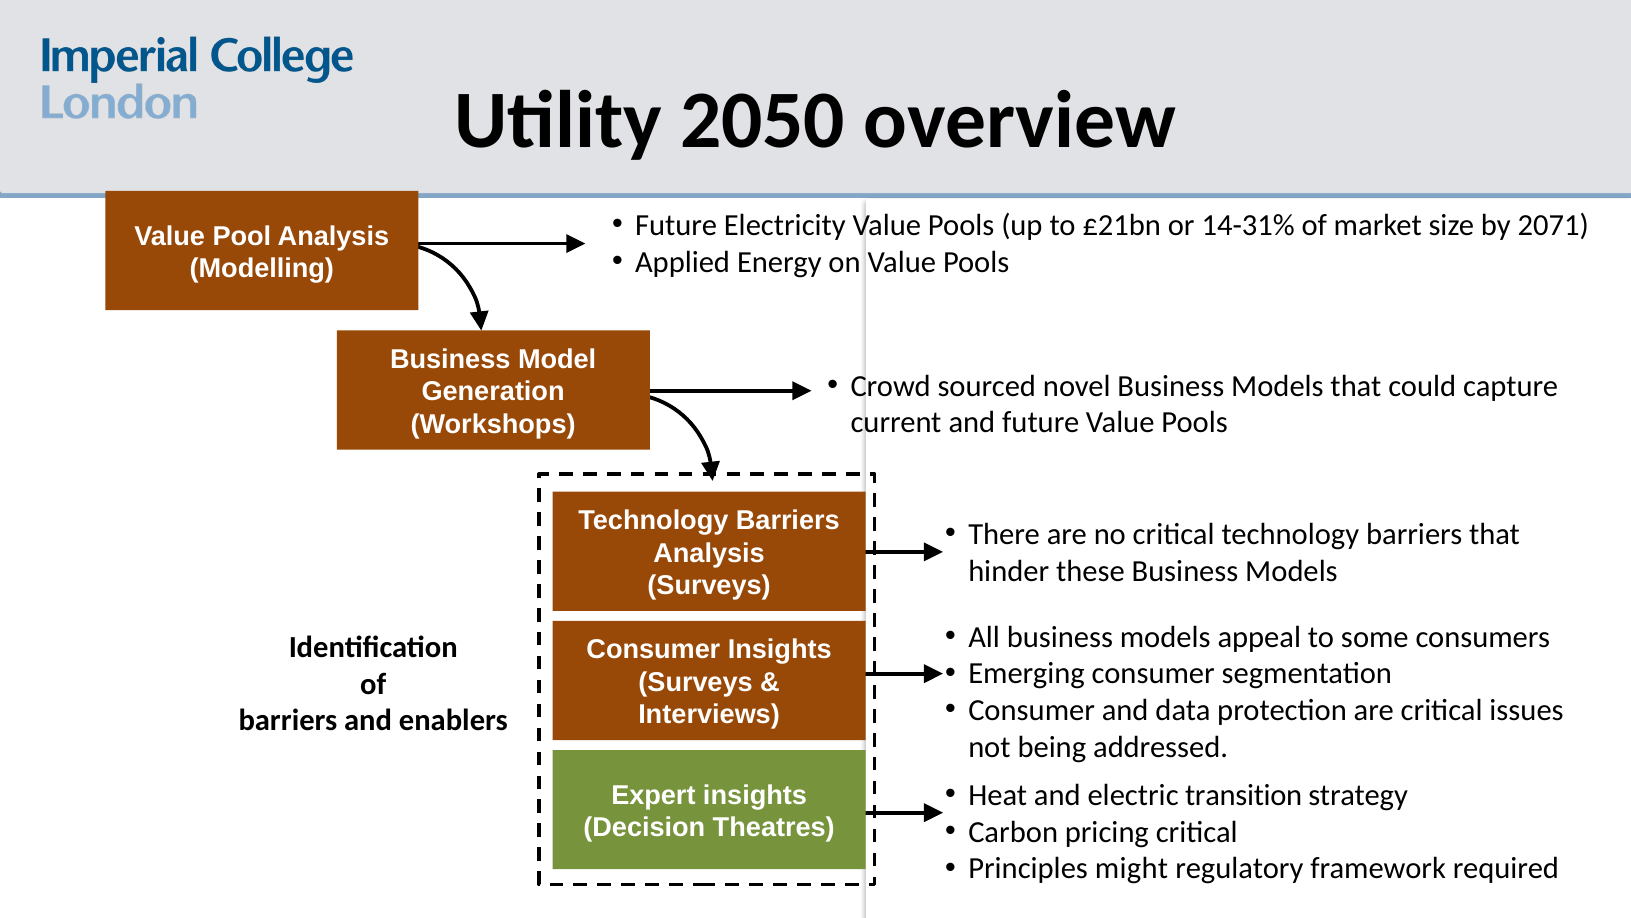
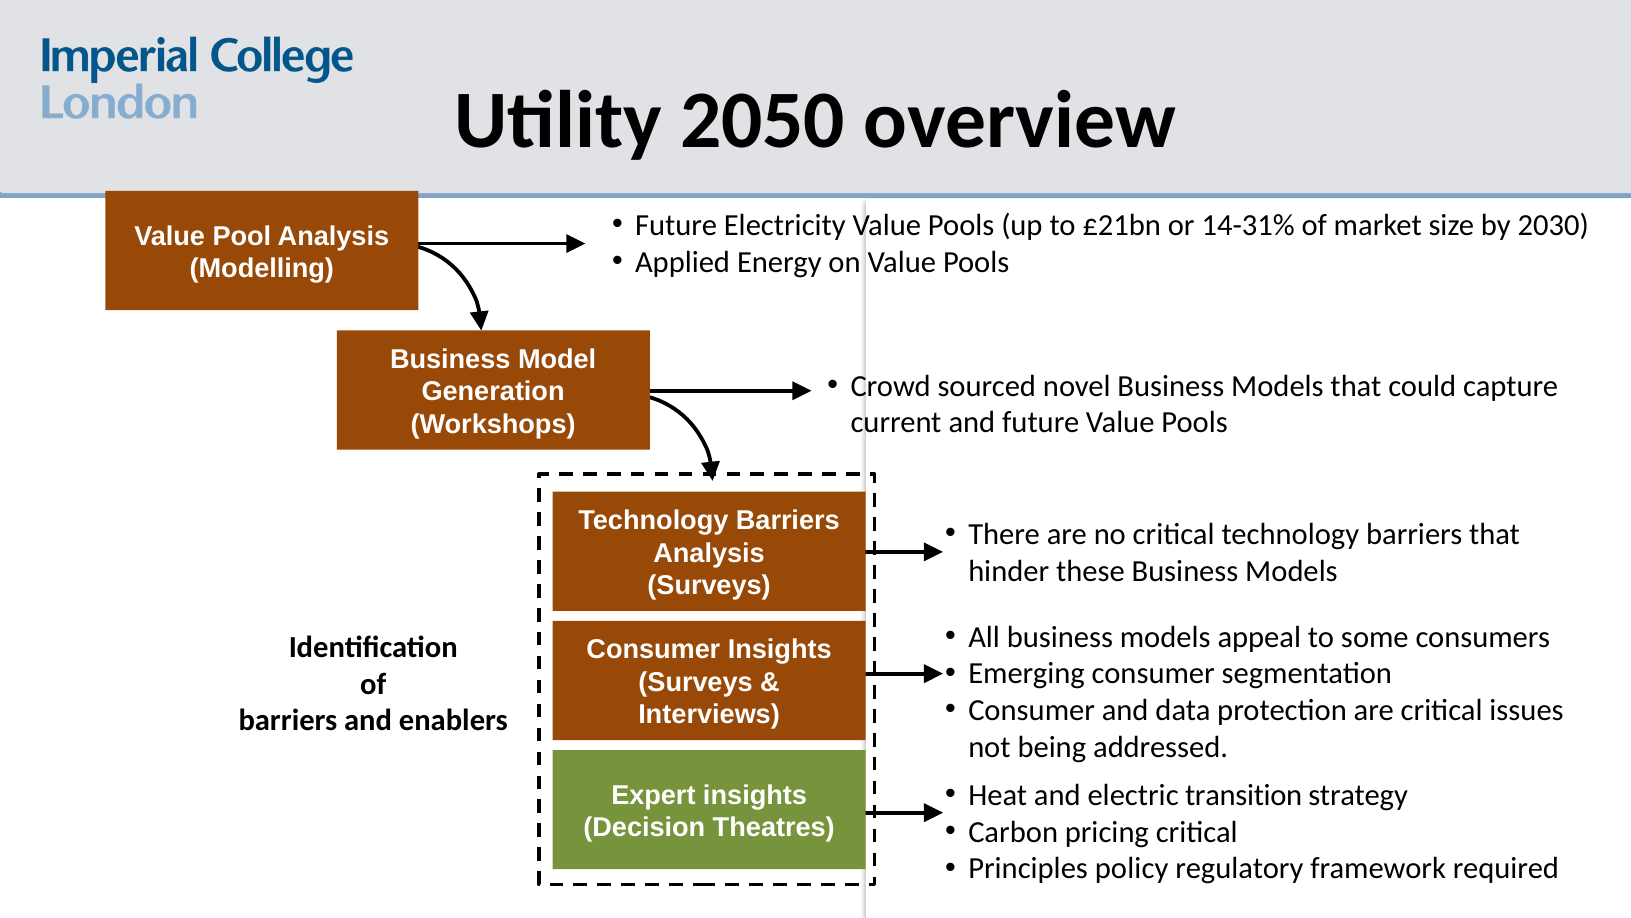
2071: 2071 -> 2030 (1553, 225)
might: might -> policy (1132, 868)
